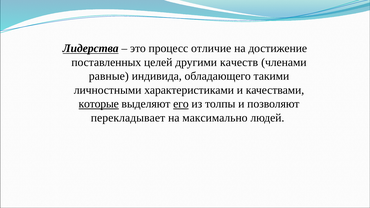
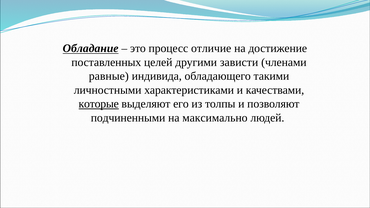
Лидерства: Лидерства -> Обладание (91, 48)
качеств: качеств -> зависти (239, 62)
его underline: present -> none (181, 104)
перекладывает: перекладывает -> подчиненными (128, 118)
